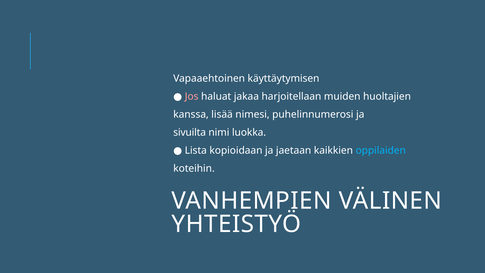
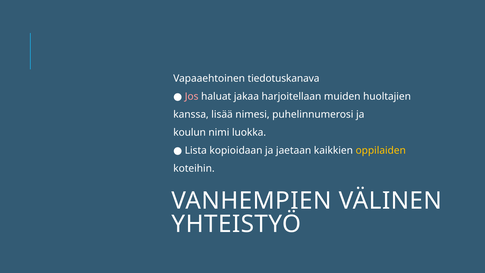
käyttäytymisen: käyttäytymisen -> tiedotuskanava (284, 78)
sivuilta: sivuilta -> koulun (190, 132)
oppilaiden colour: light blue -> yellow (381, 150)
